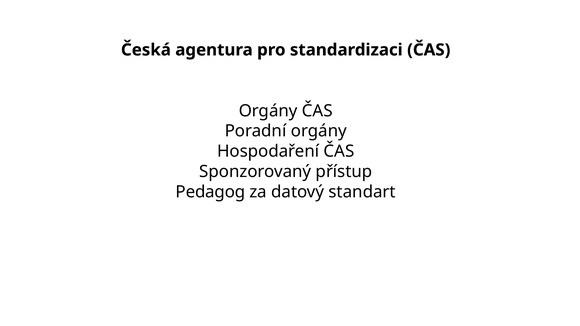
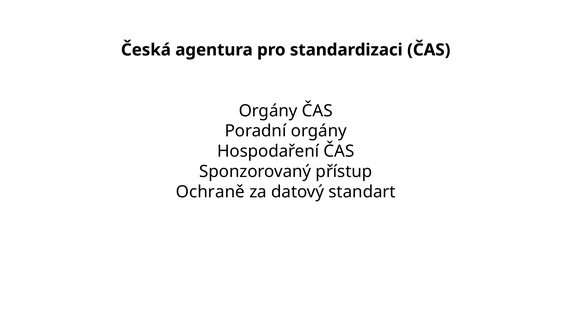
Pedagog: Pedagog -> Ochraně (210, 192)
